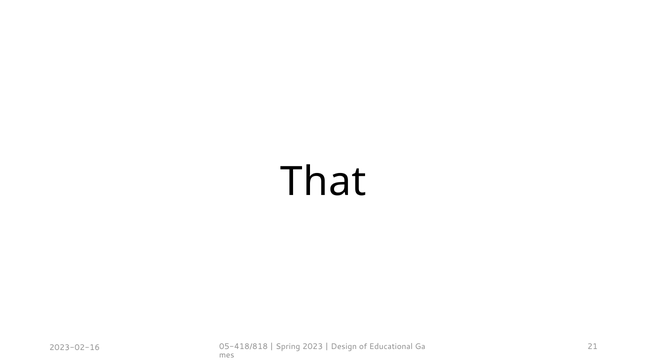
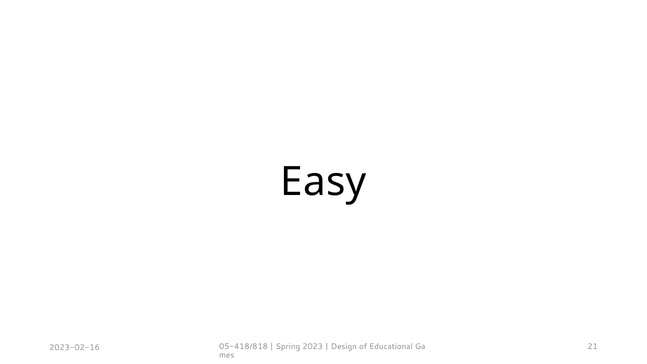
That: That -> Easy (323, 182)
